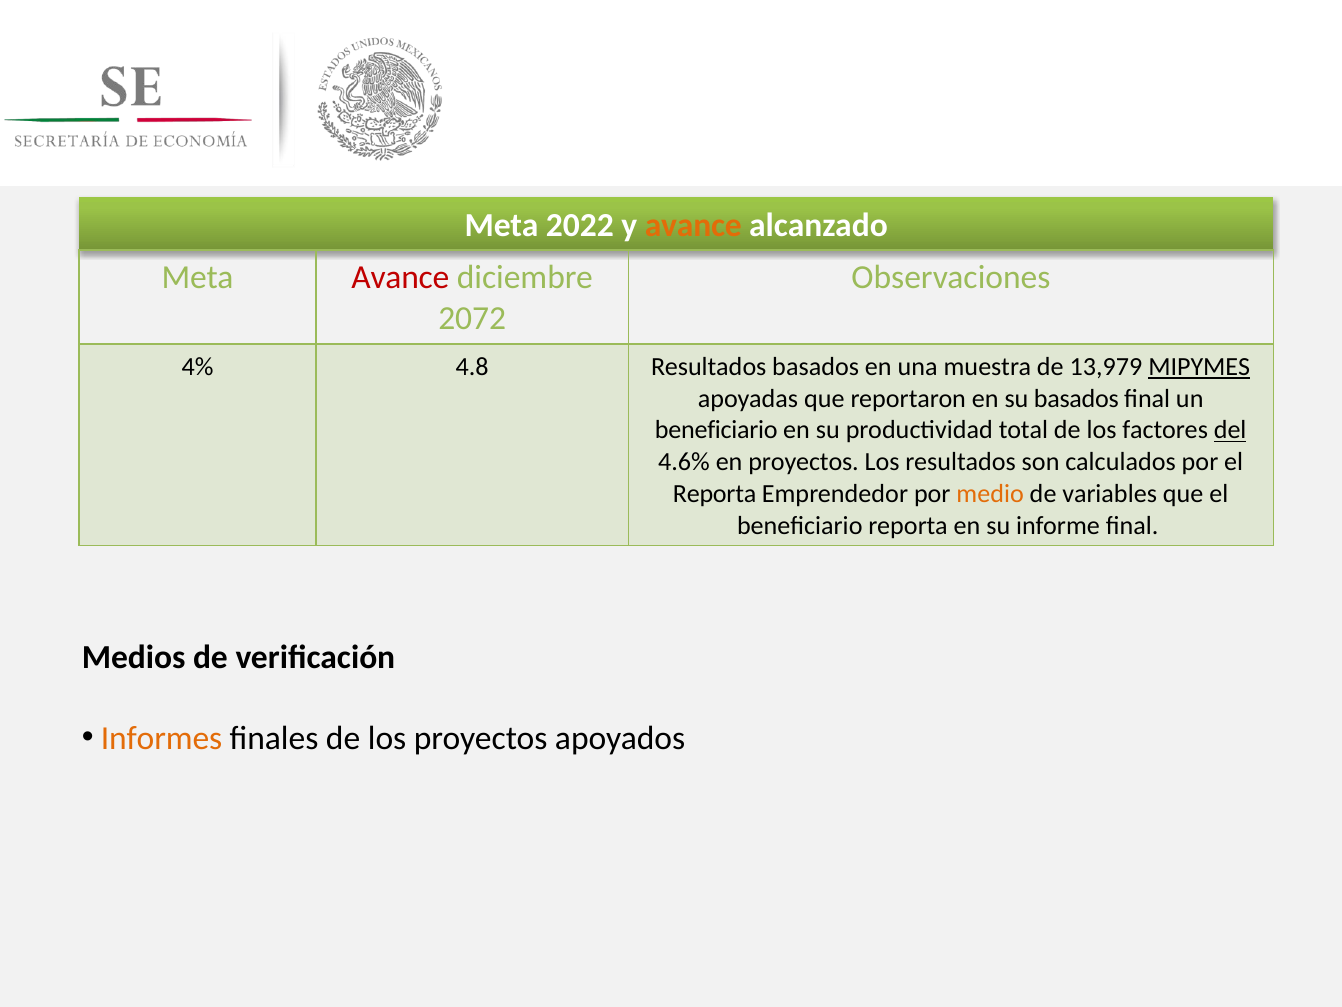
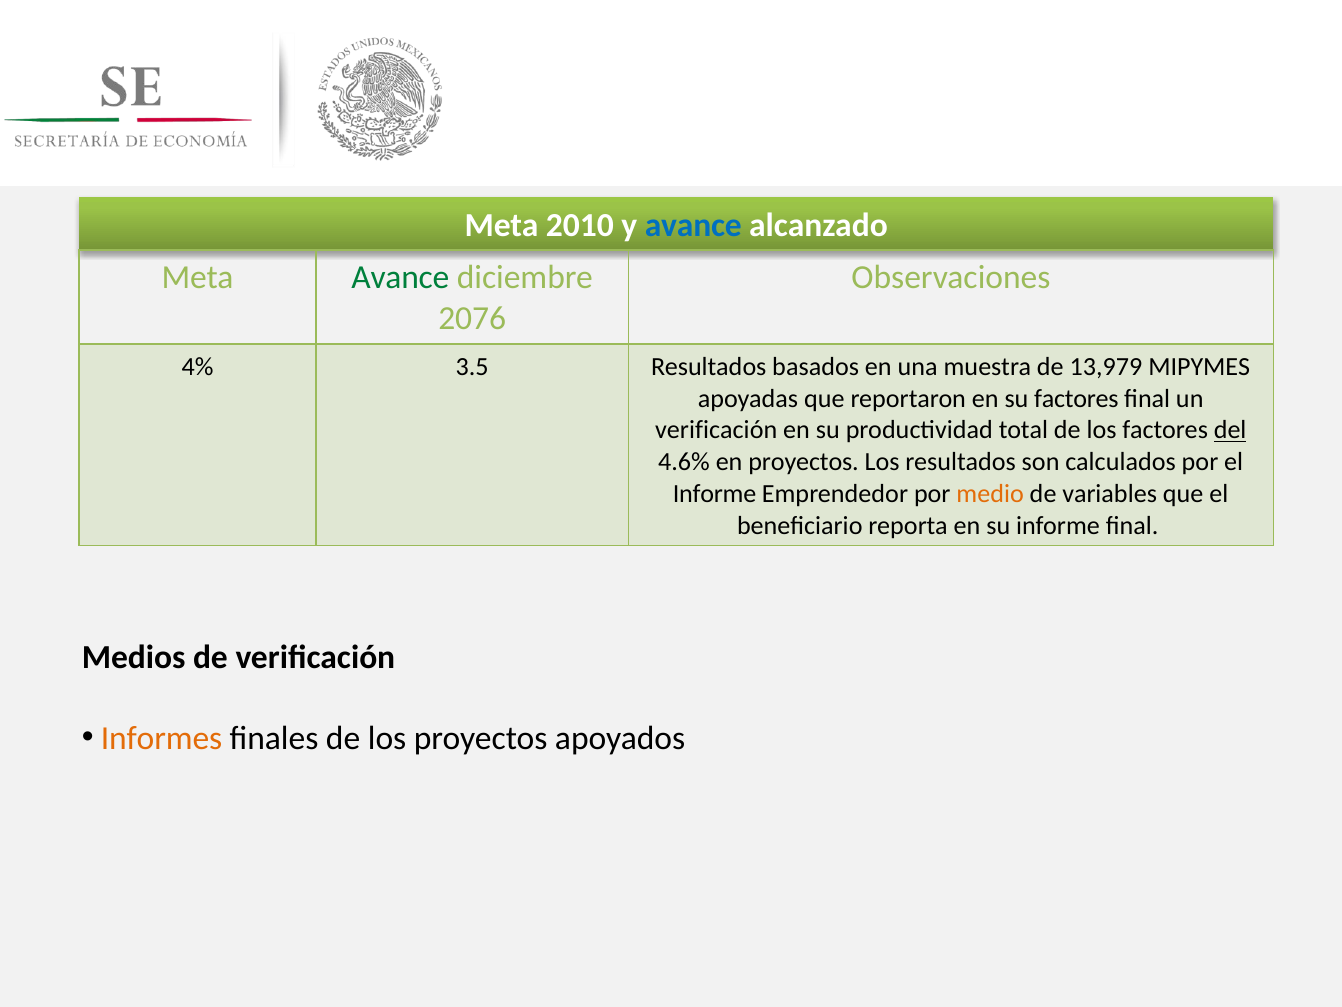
2022: 2022 -> 2010 (580, 226)
avance colour: orange -> blue (693, 226)
Avance colour: red -> green (400, 277)
2072: 2072 -> 2076 (472, 318)
4.8: 4.8 -> 3.5 (472, 367)
MIPYMES underline: present -> none (1199, 367)
su basados: basados -> factores (1076, 398)
beneficiario: beneficiario -> verificación (716, 430)
Reporta: Reporta -> Informe (715, 494)
